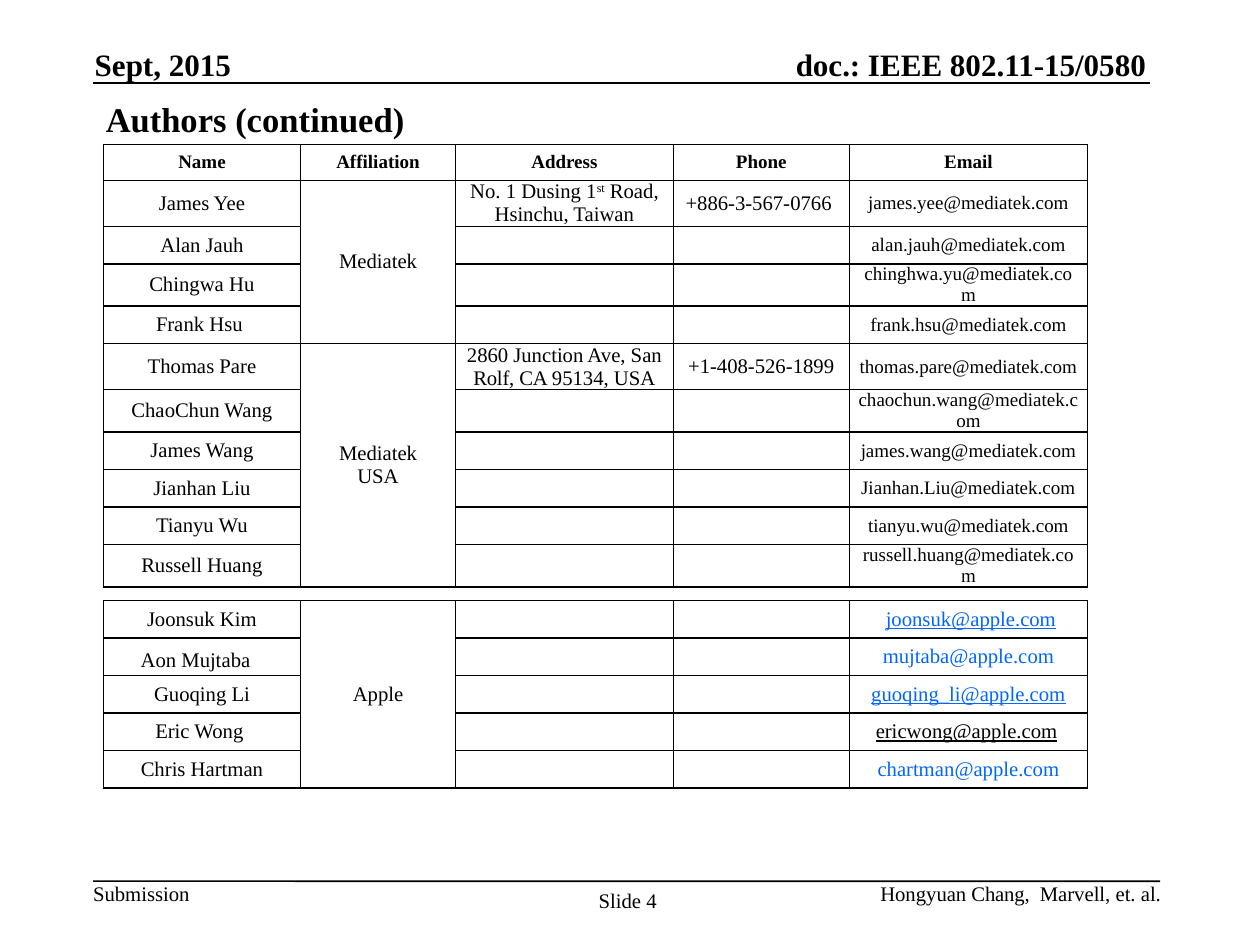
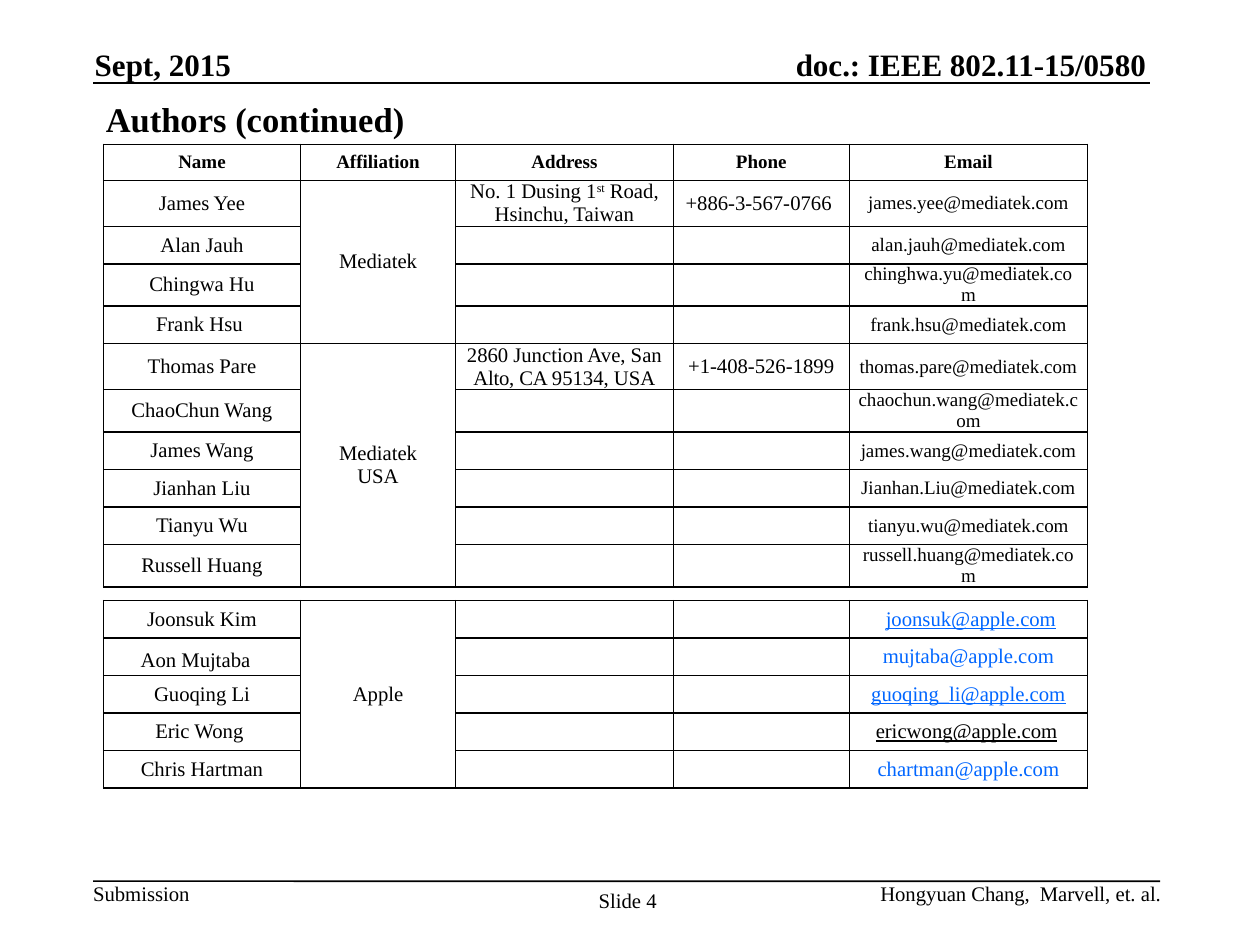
Rolf: Rolf -> Alto (494, 378)
